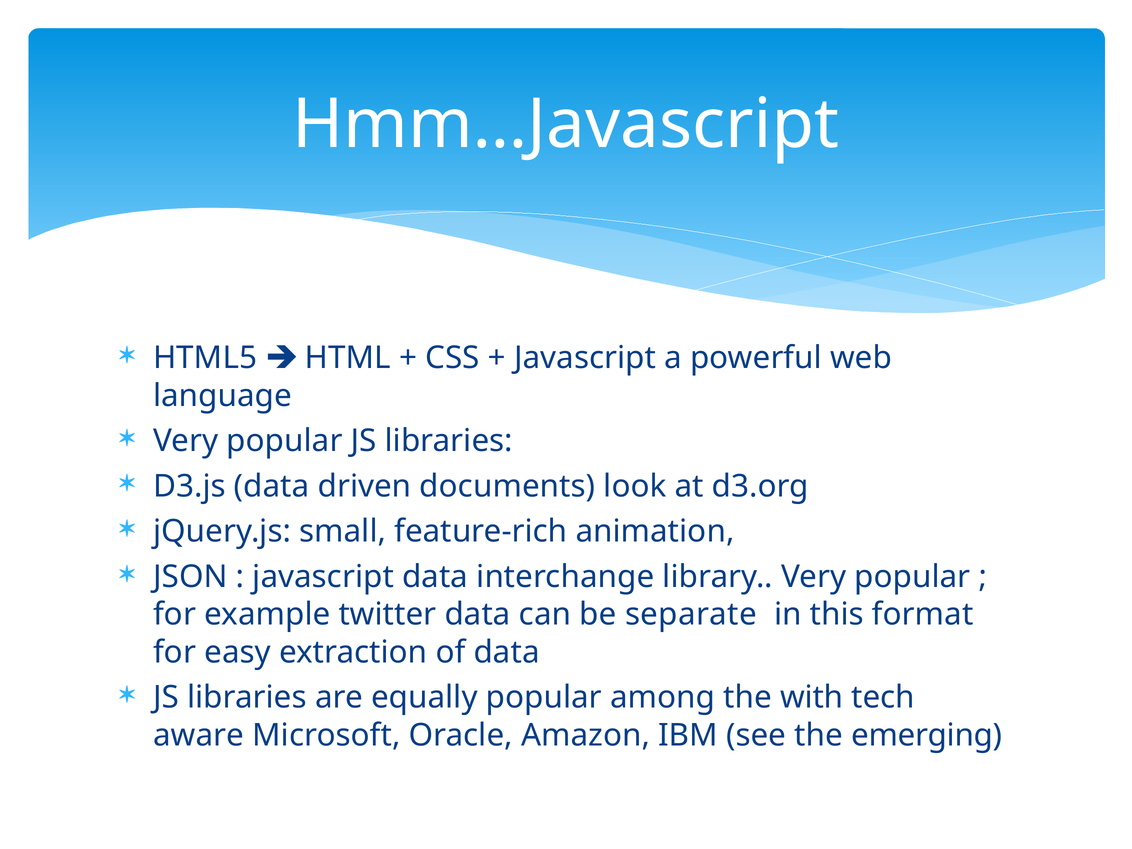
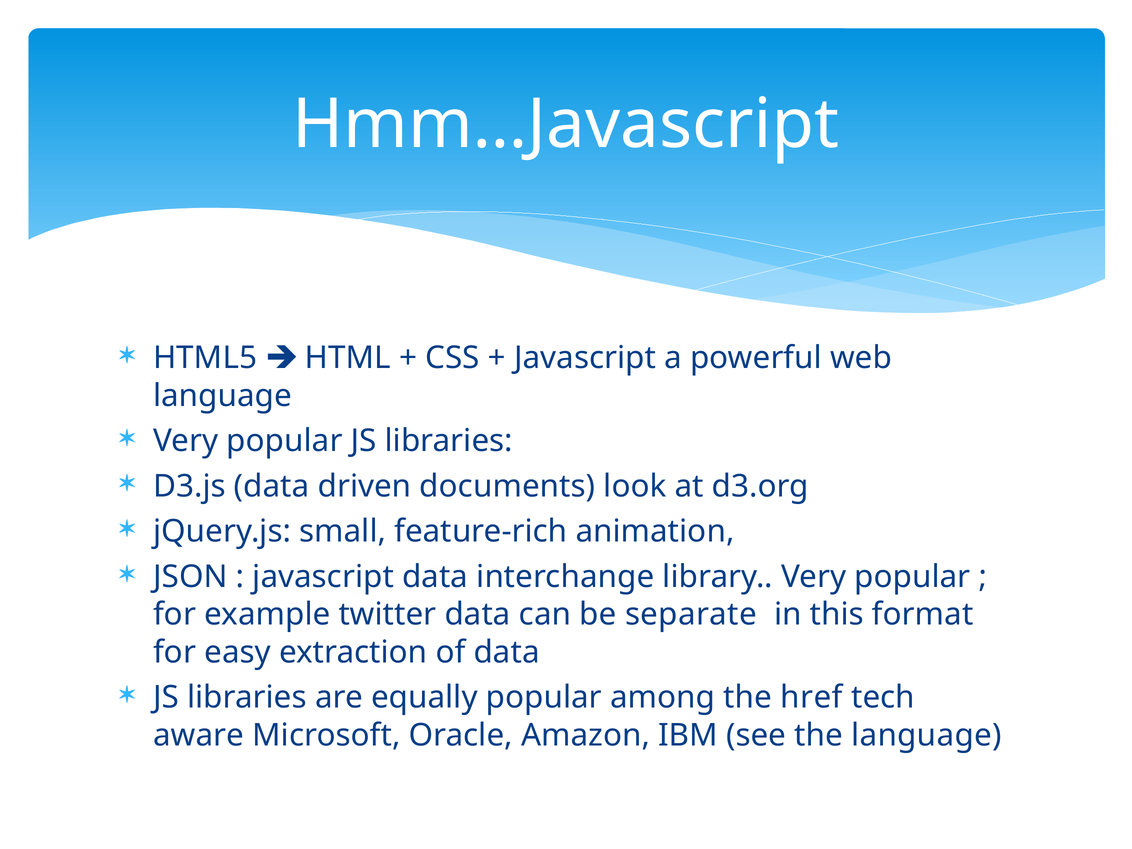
with: with -> href (811, 698)
the emerging: emerging -> language (926, 735)
